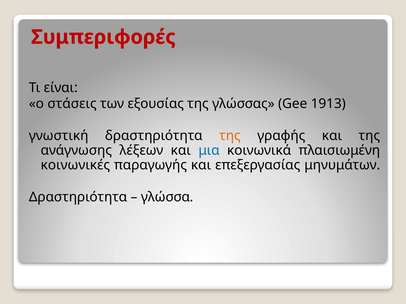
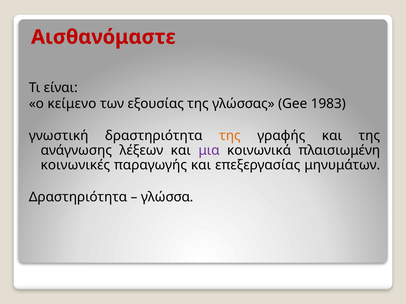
Συμπεριφορές: Συμπεριφορές -> Αισθανόμαστε (103, 37)
στάσεις: στάσεις -> κείμενο (72, 104)
1913: 1913 -> 1983 (328, 104)
μια colour: blue -> purple (209, 151)
